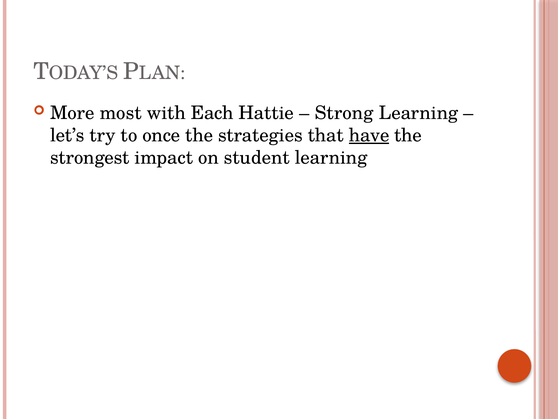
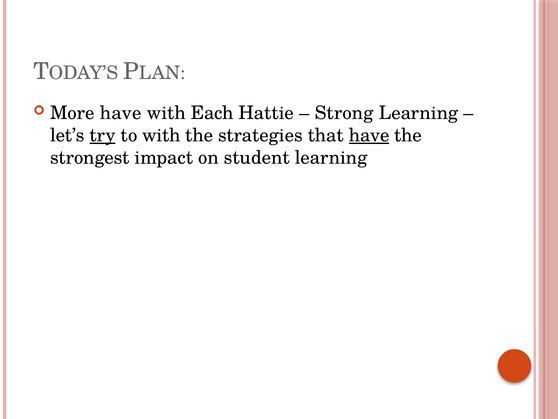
More most: most -> have (121, 113)
try underline: none -> present (103, 135)
to once: once -> with (161, 135)
